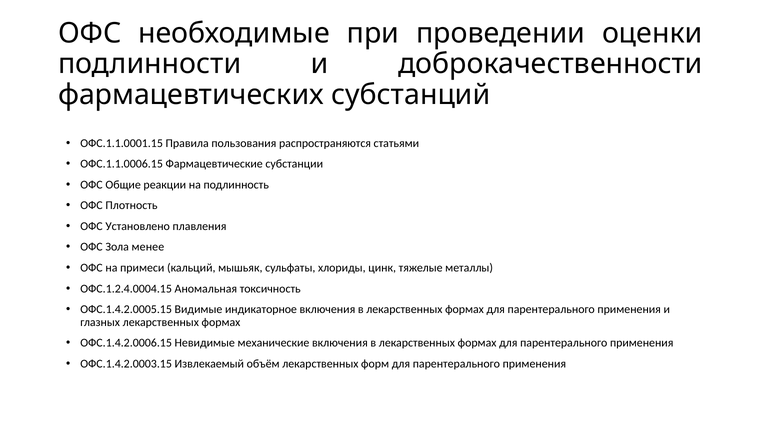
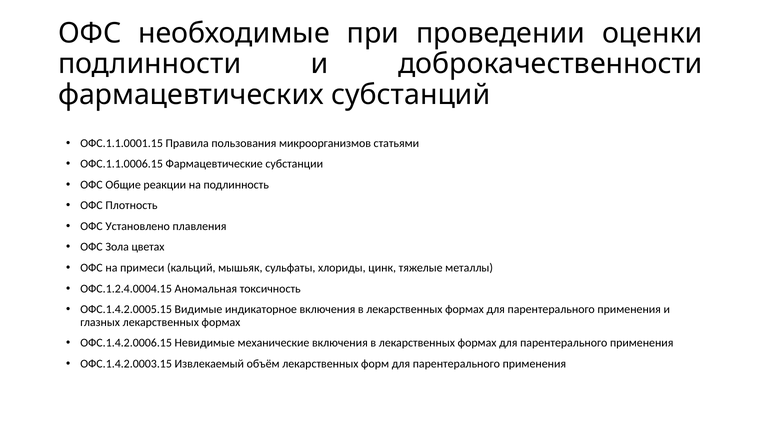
распространяются: распространяются -> микроорганизмов (325, 143)
менее: менее -> цветах (148, 247)
